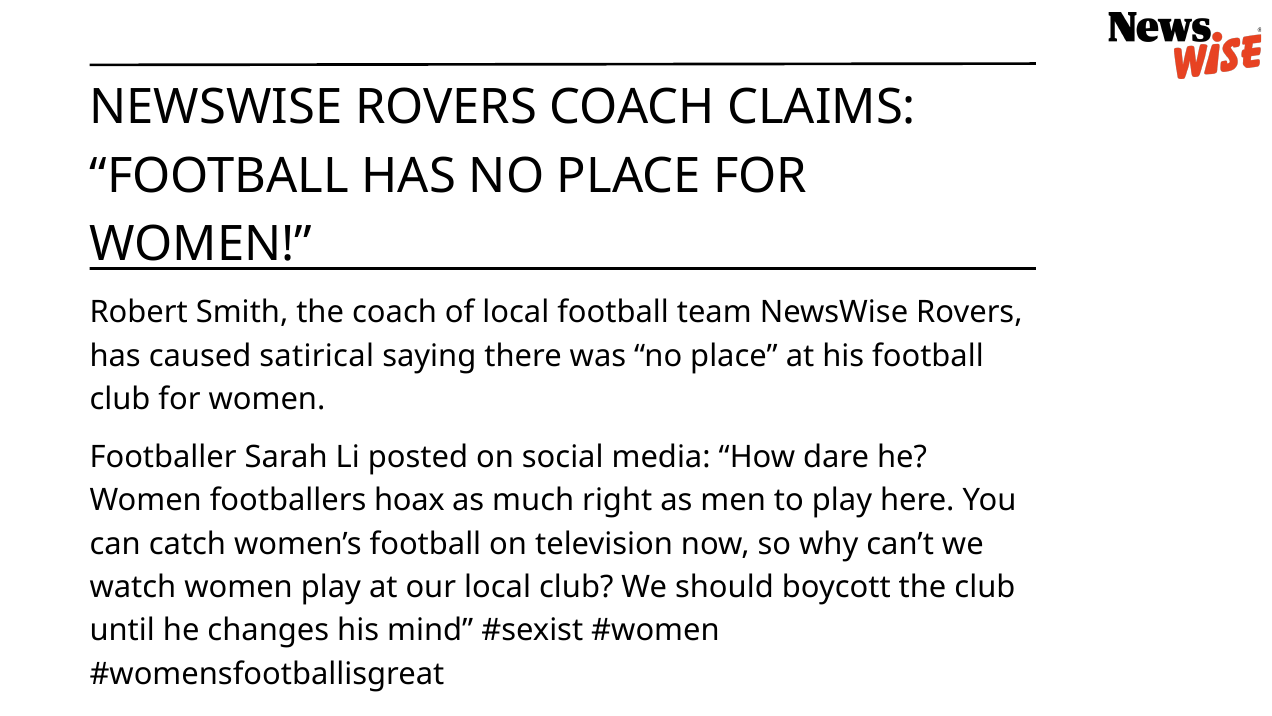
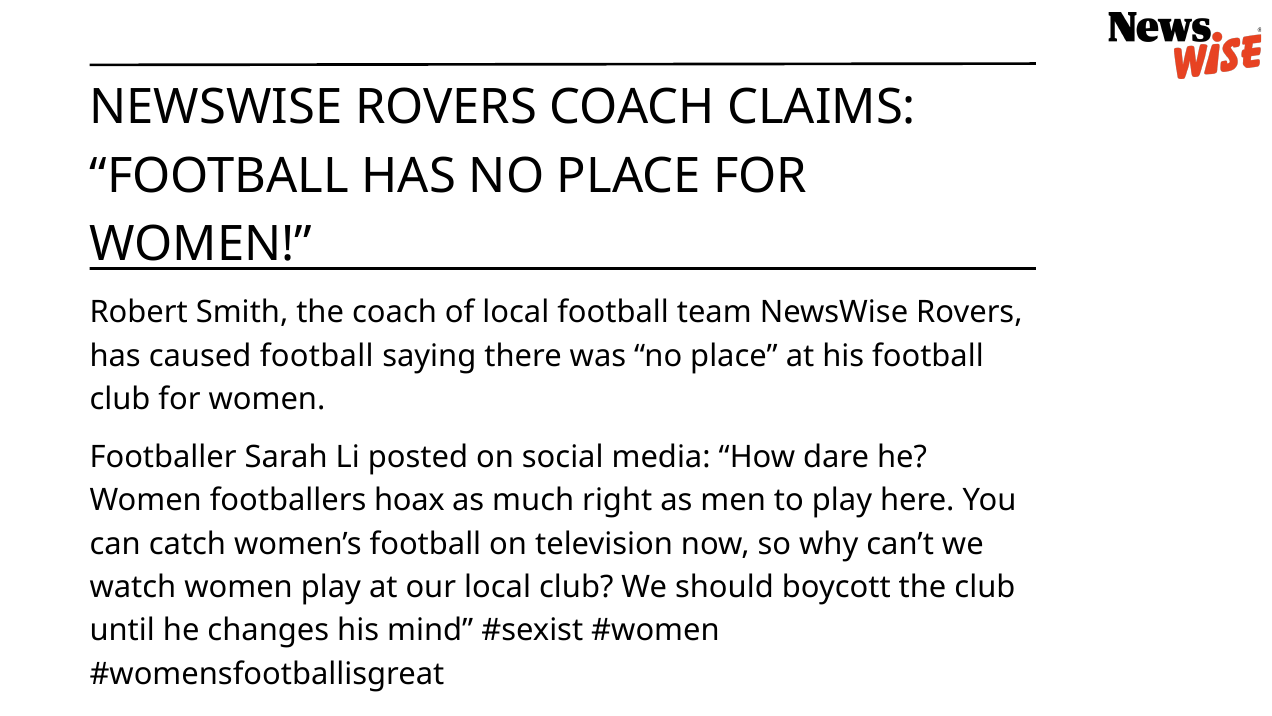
caused satirical: satirical -> football (317, 356)
